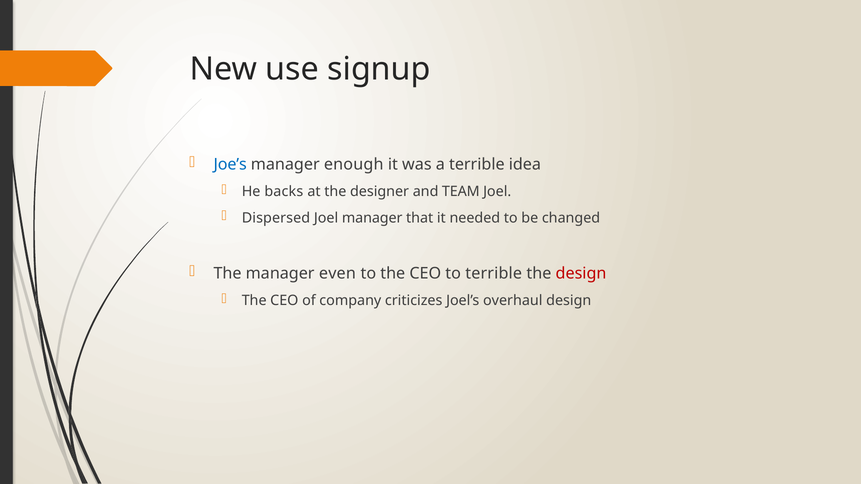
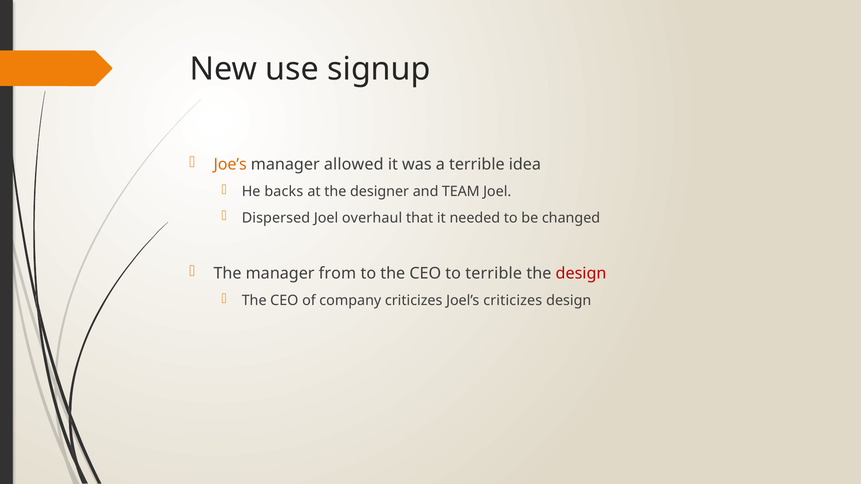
Joe’s colour: blue -> orange (230, 165)
enough: enough -> allowed (354, 165)
Joel manager: manager -> overhaul (372, 218)
even: even -> from (337, 274)
Joel’s overhaul: overhaul -> criticizes (513, 301)
